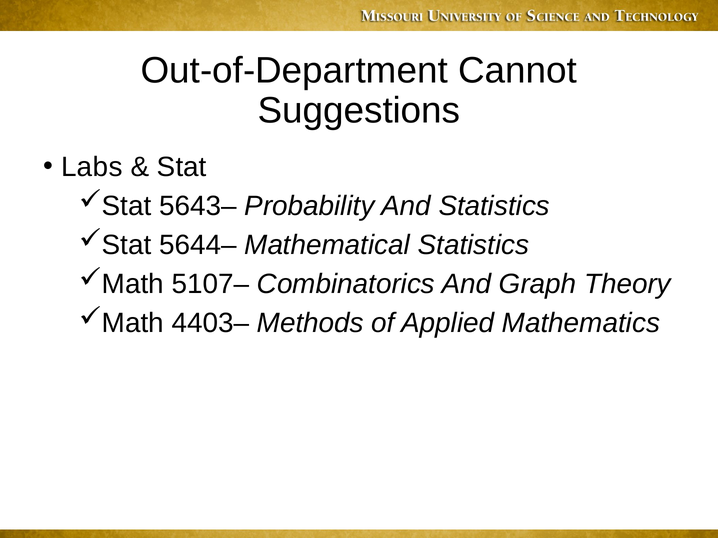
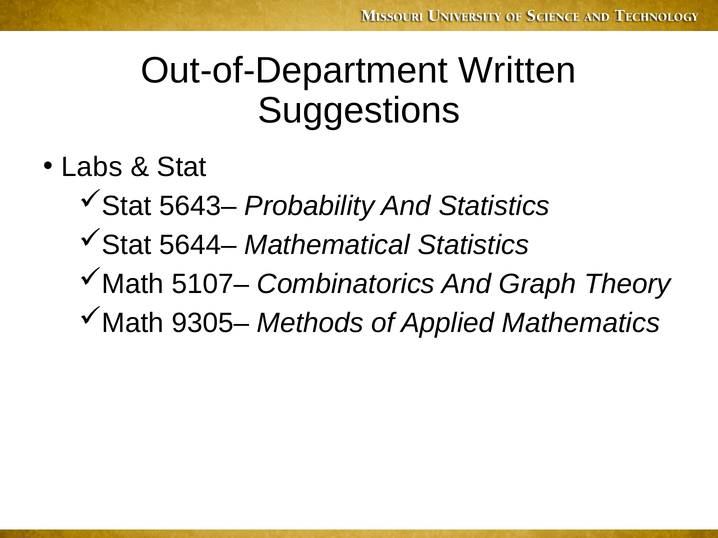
Cannot: Cannot -> Written (517, 71)
4403–: 4403– -> 9305– (210, 323)
